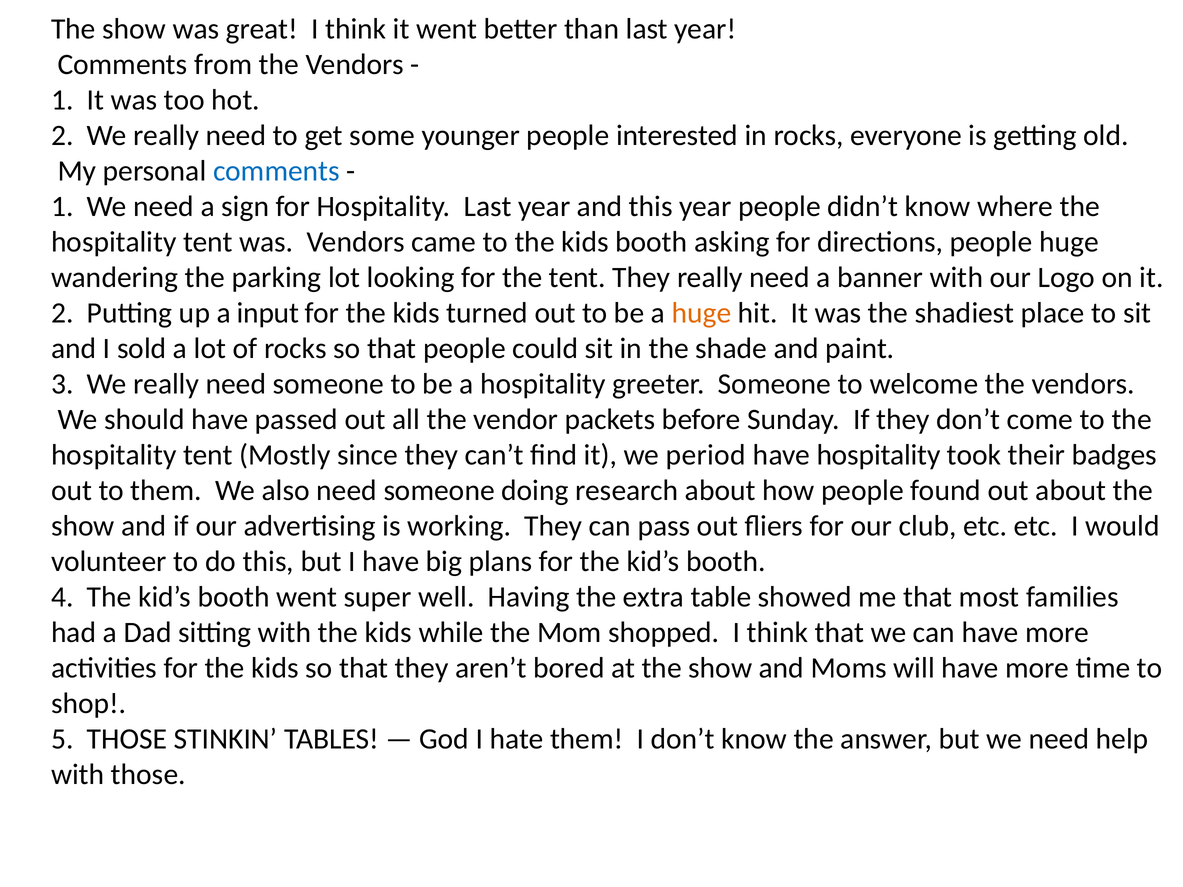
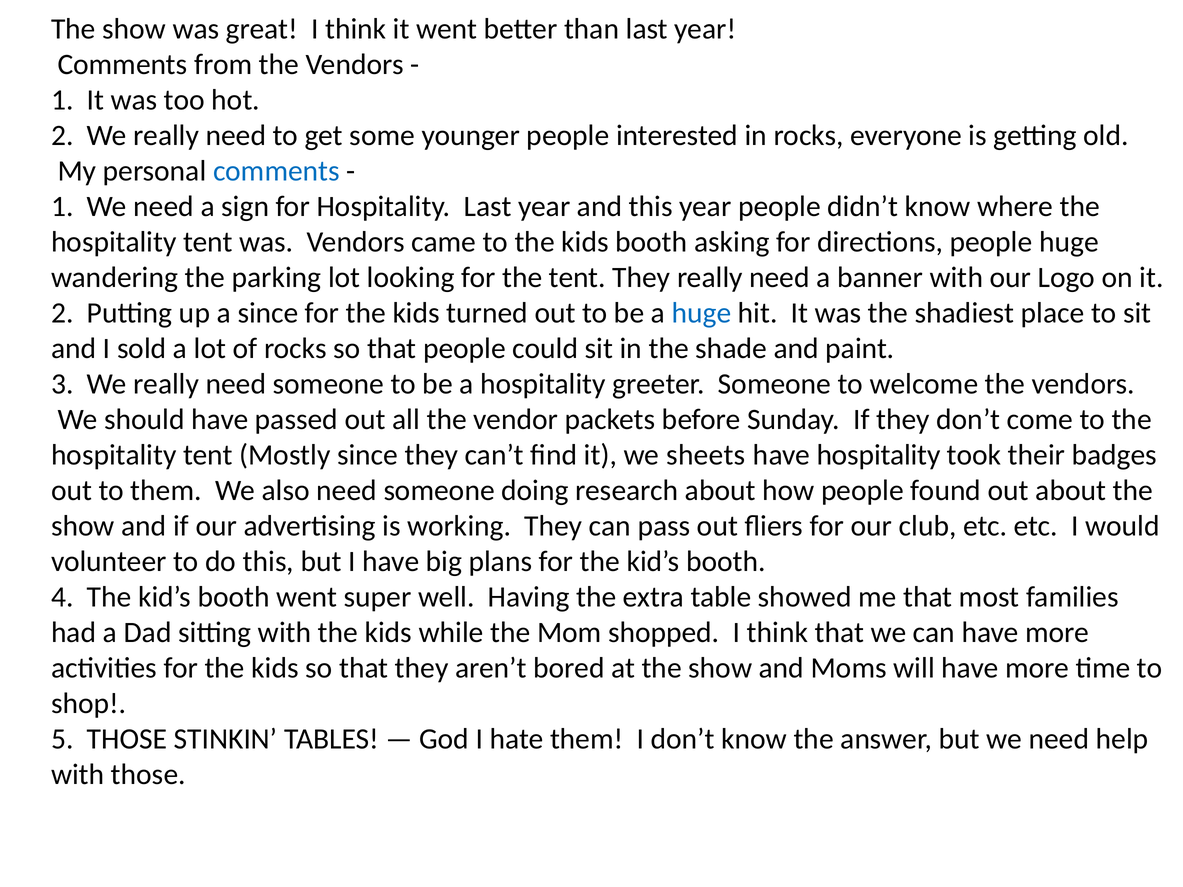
a input: input -> since (268, 313)
huge colour: orange -> blue (702, 313)
period: period -> sheets (706, 455)
